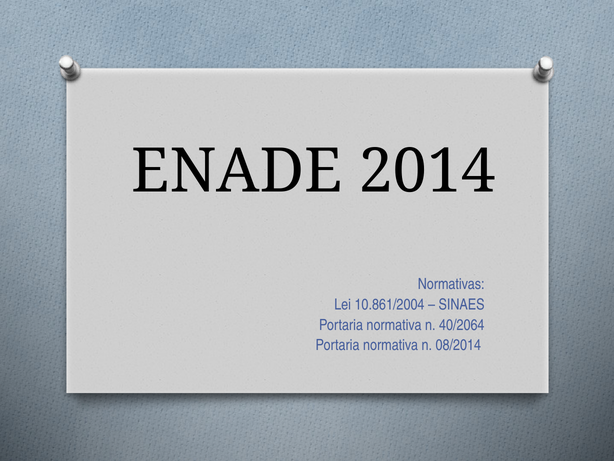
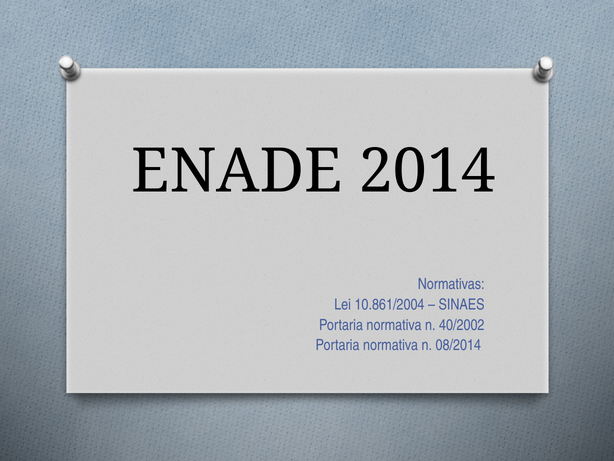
40/2064: 40/2064 -> 40/2002 (462, 325)
